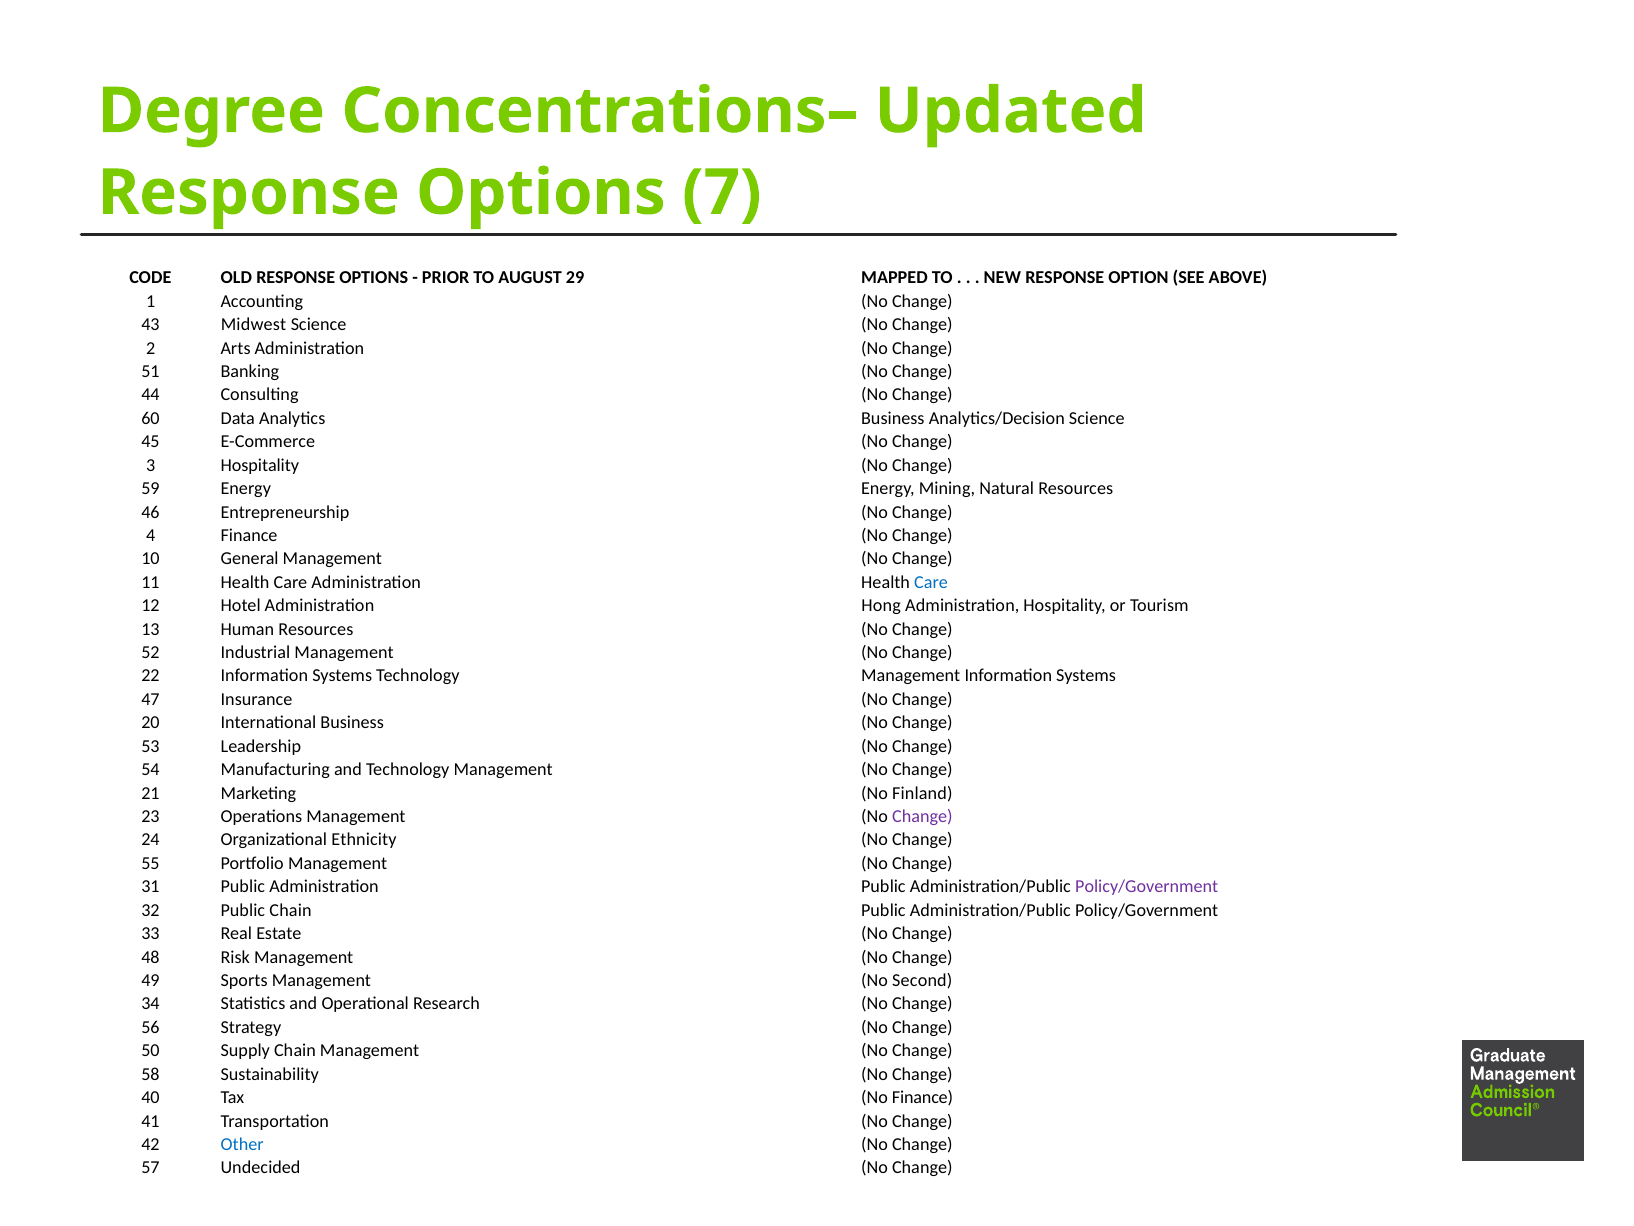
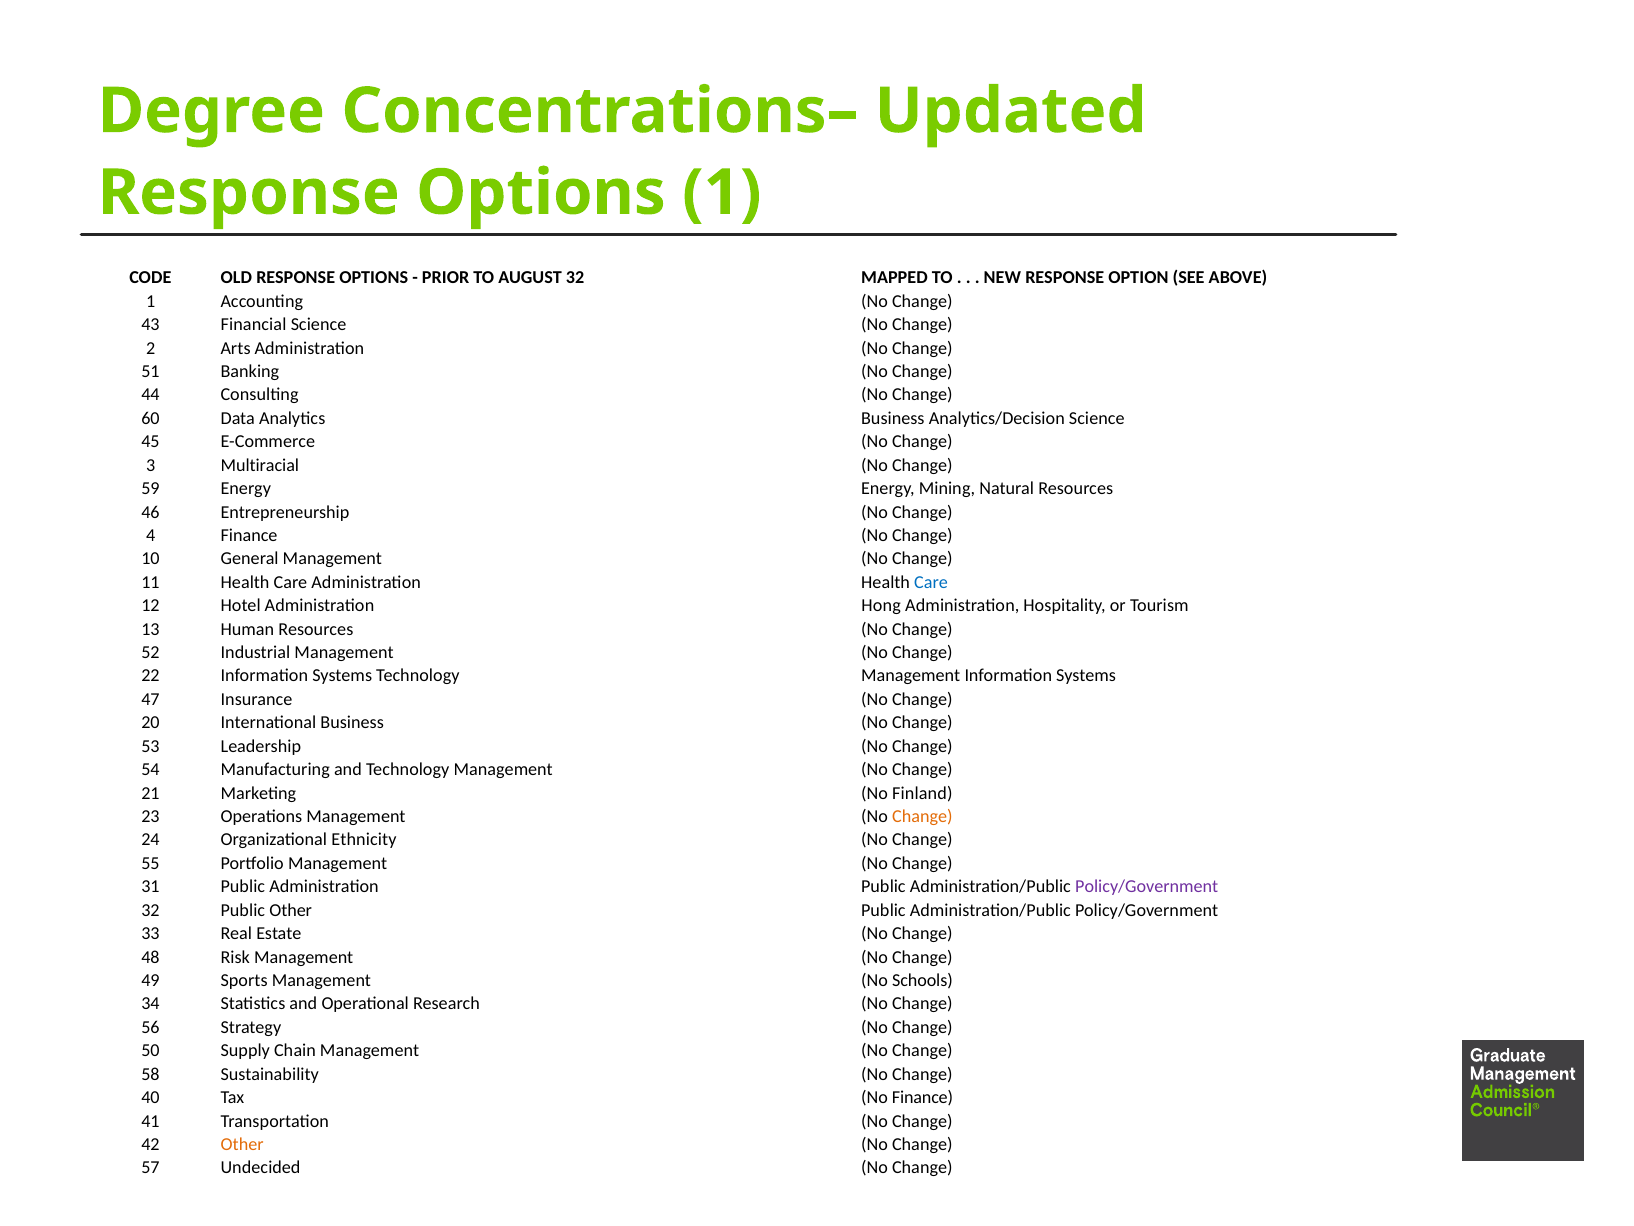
Options 7: 7 -> 1 (722, 193)
AUGUST 29: 29 -> 32 (575, 278)
Midwest: Midwest -> Financial (254, 324)
3 Hospitality: Hospitality -> Multiracial (260, 465)
Change colour: purple -> orange (922, 816)
Public Chain: Chain -> Other (291, 910)
Second: Second -> Schools (922, 980)
Other colour: blue -> orange (242, 1144)
